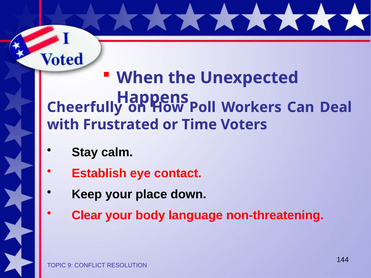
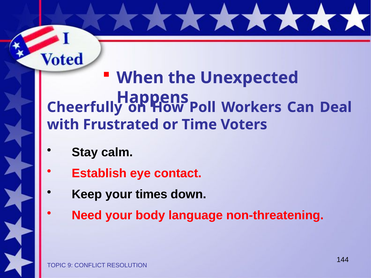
place: place -> times (151, 194)
Clear: Clear -> Need (87, 215)
